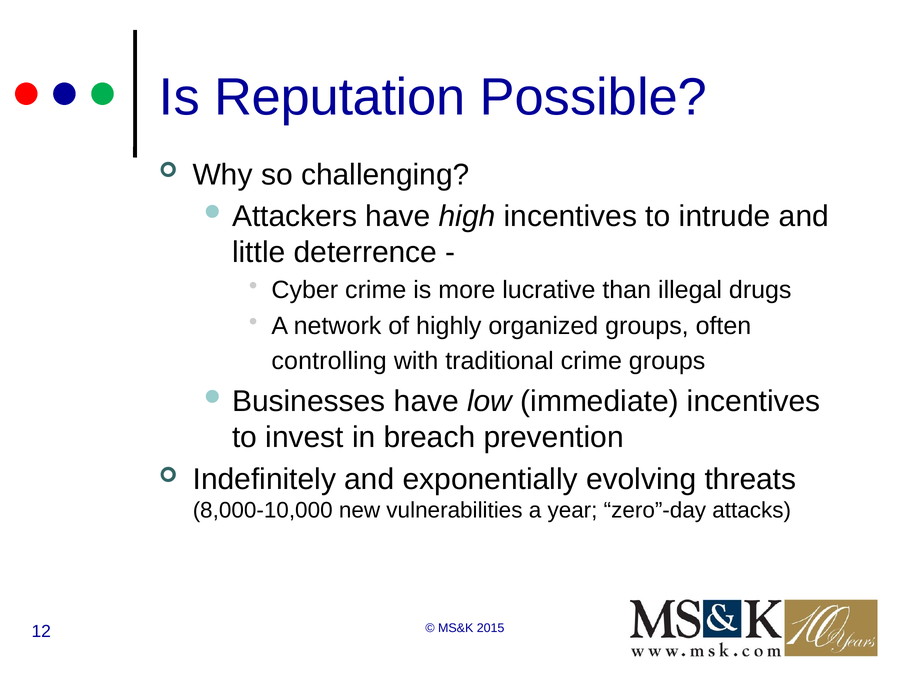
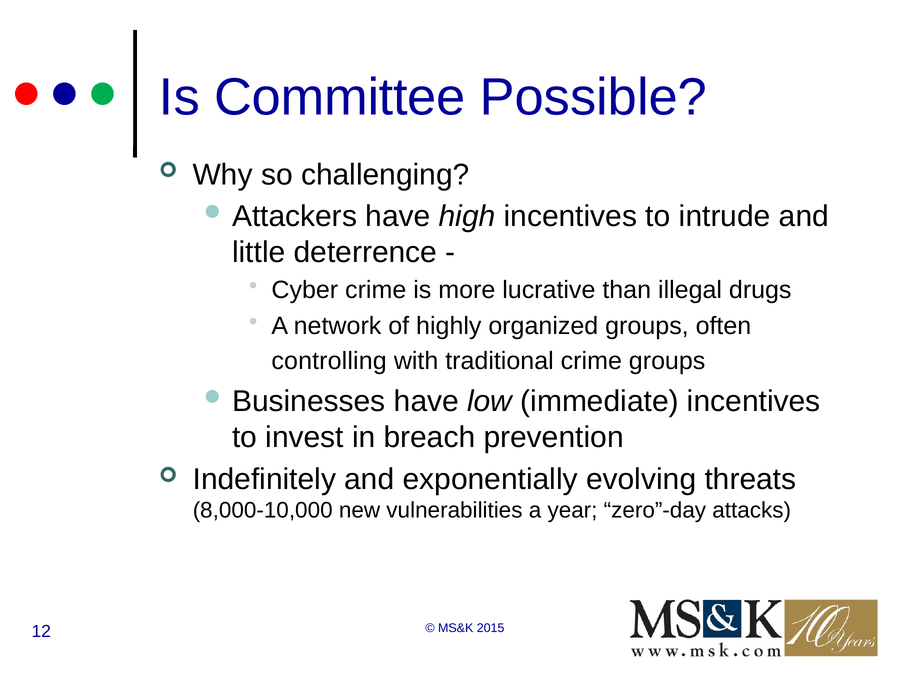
Reputation: Reputation -> Committee (340, 98)
